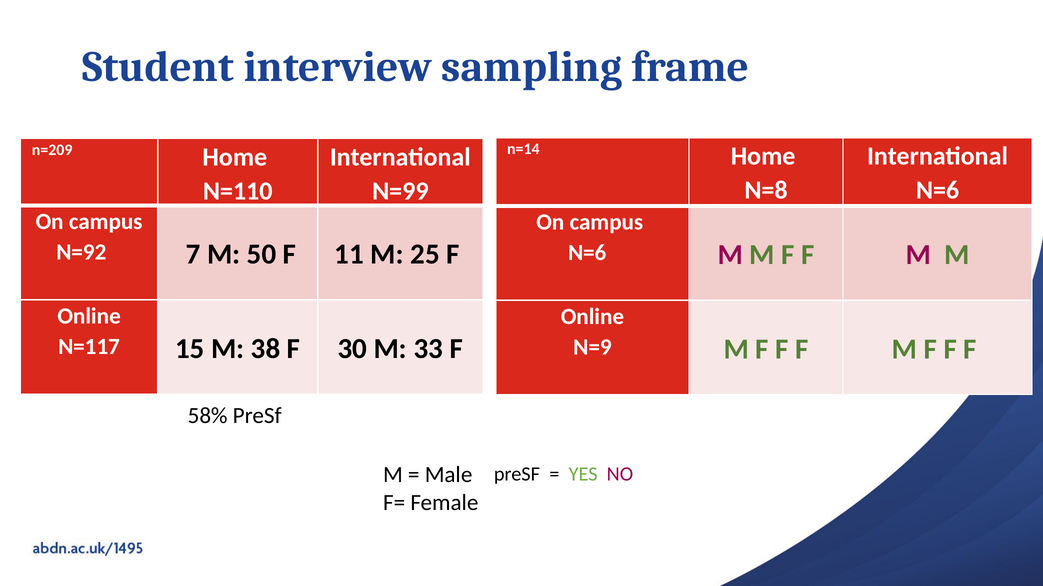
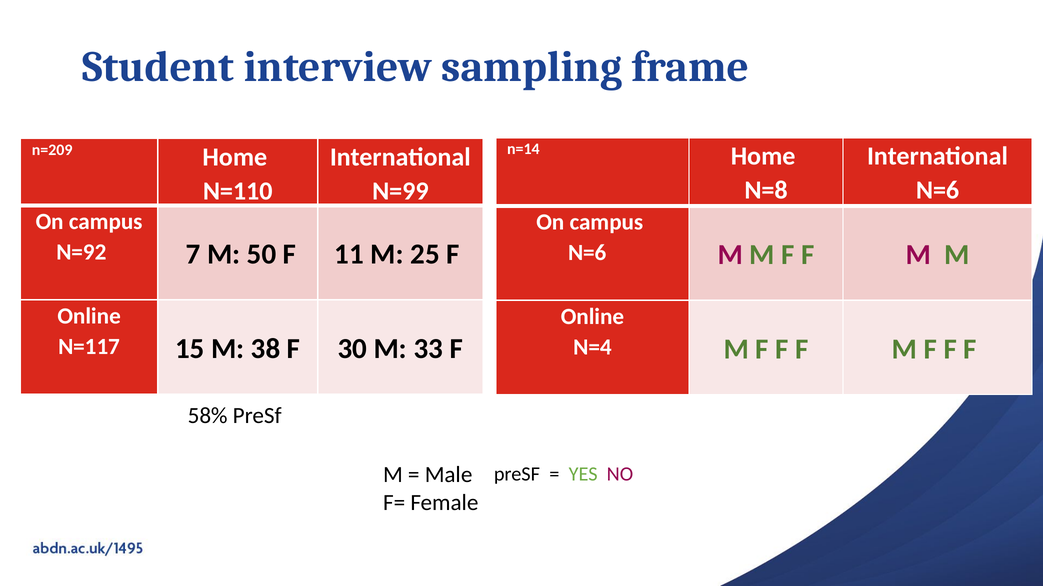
N=9: N=9 -> N=4 (592, 347)
